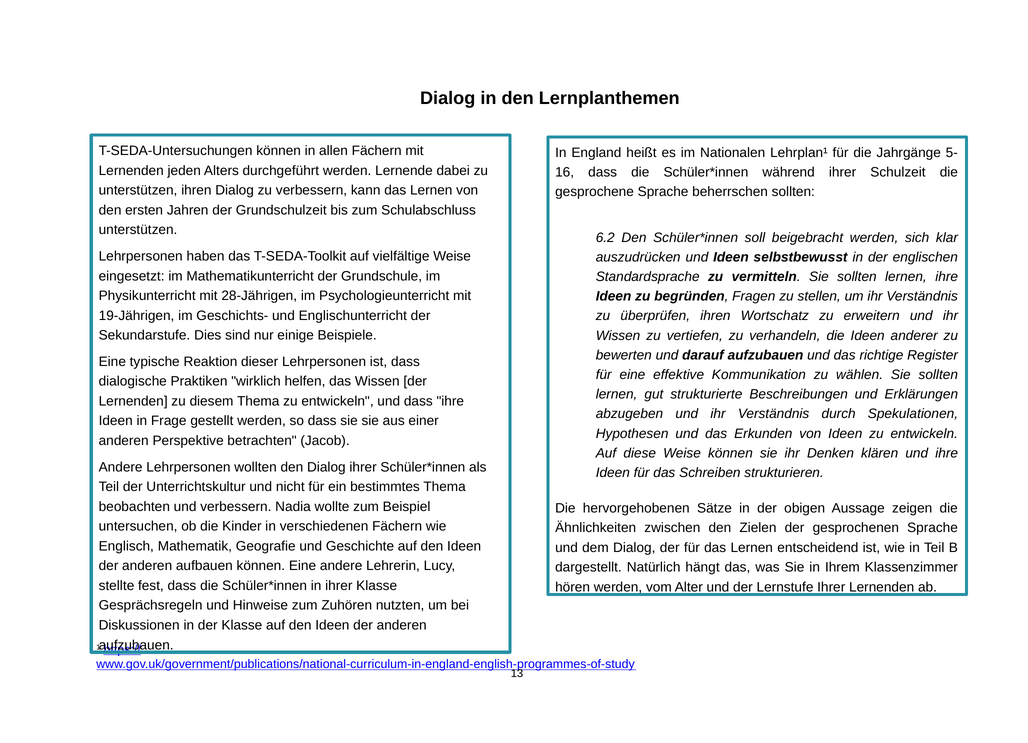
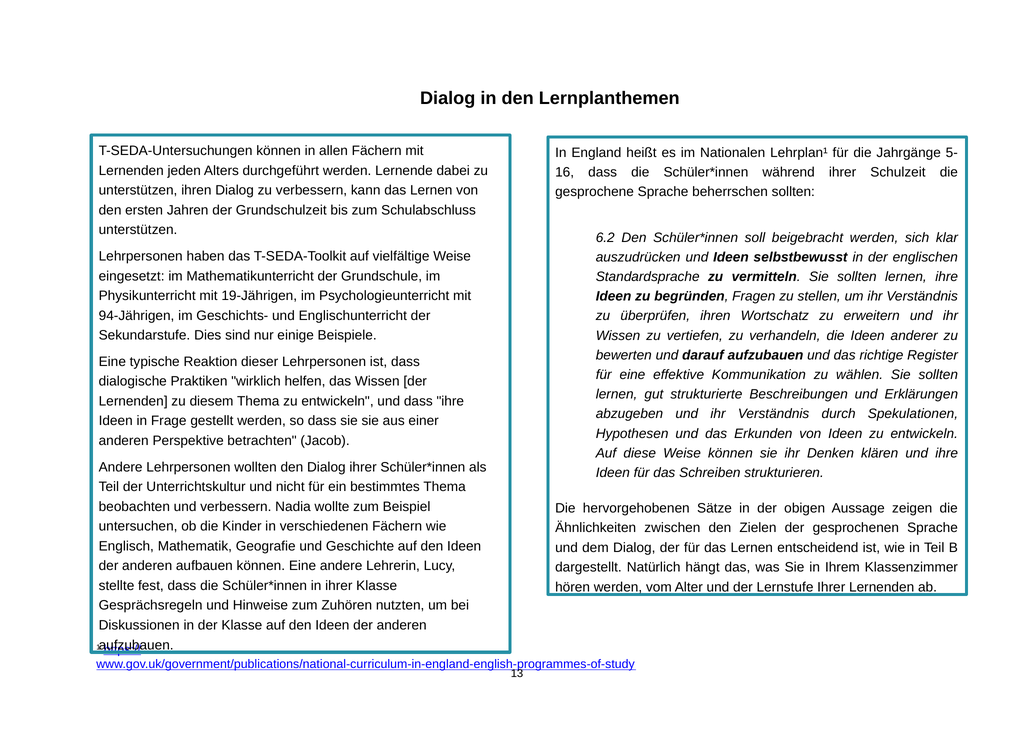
28-Jährigen: 28-Jährigen -> 19-Jährigen (259, 296)
19-Jährigen: 19-Jährigen -> 94-Jährigen (137, 316)
